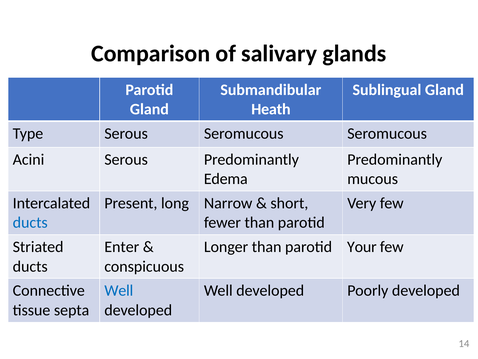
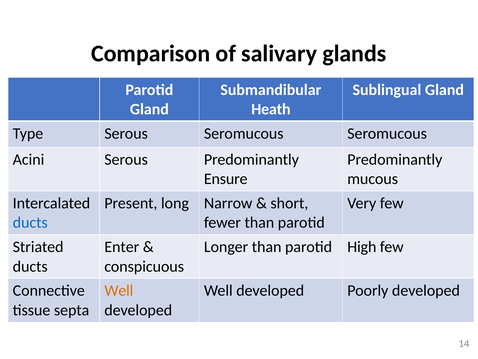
Edema: Edema -> Ensure (226, 179)
Your: Your -> High (362, 247)
Well colour: blue -> orange (119, 290)
